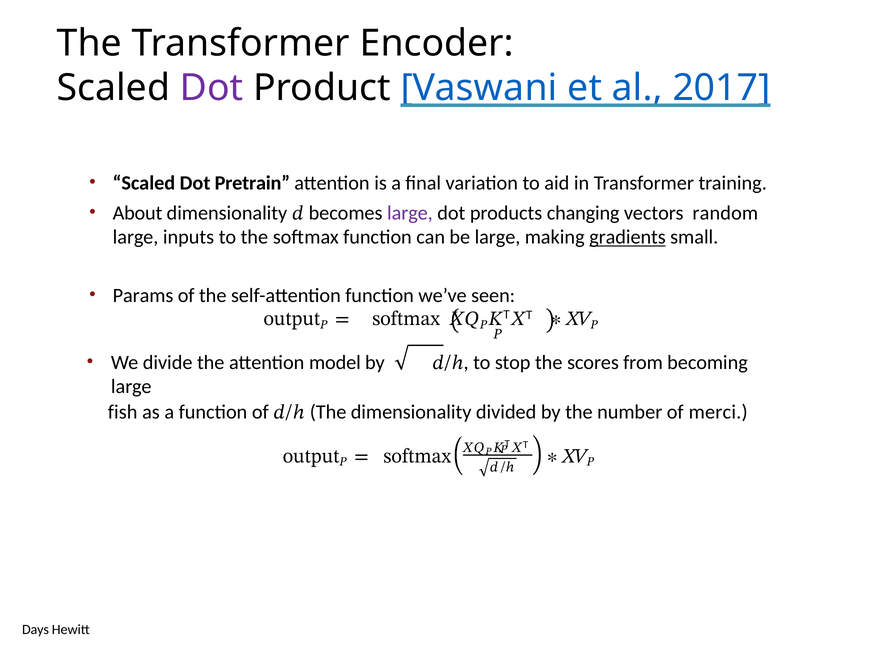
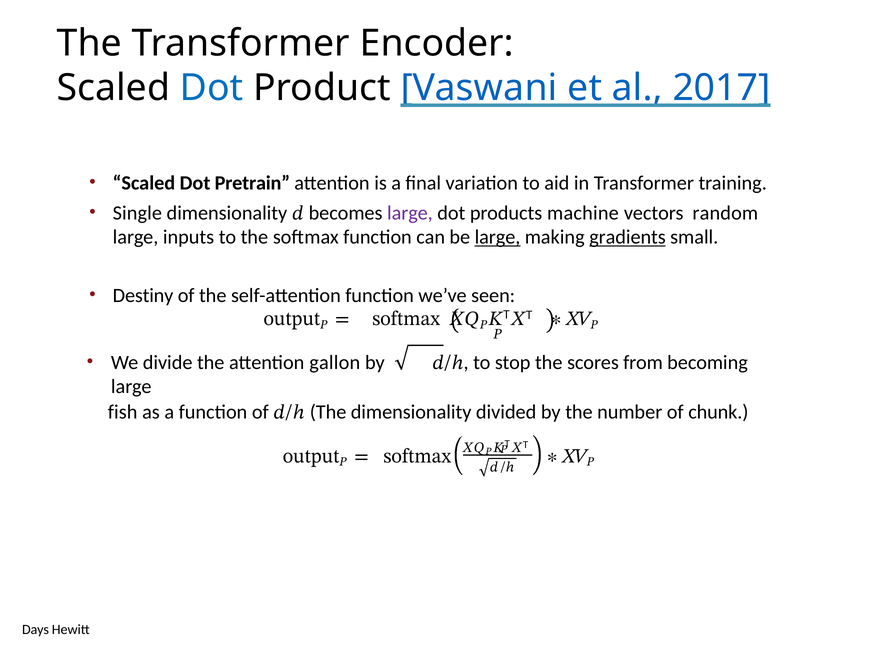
Dot colour: purple -> blue (212, 88)
About: About -> Single (137, 213)
changing: changing -> machine (583, 213)
large underline: none -> present (498, 237)
Params: Params -> Destiny (143, 296)
model: model -> gallon (335, 363)
merci: merci -> chunk (718, 412)
